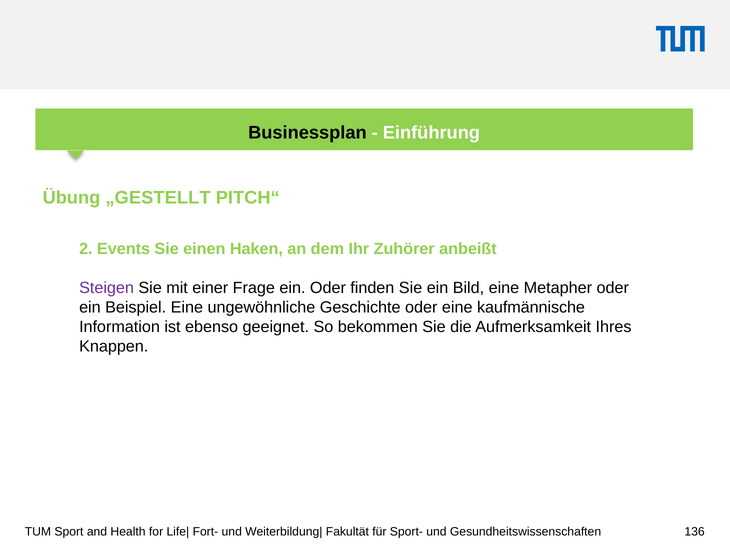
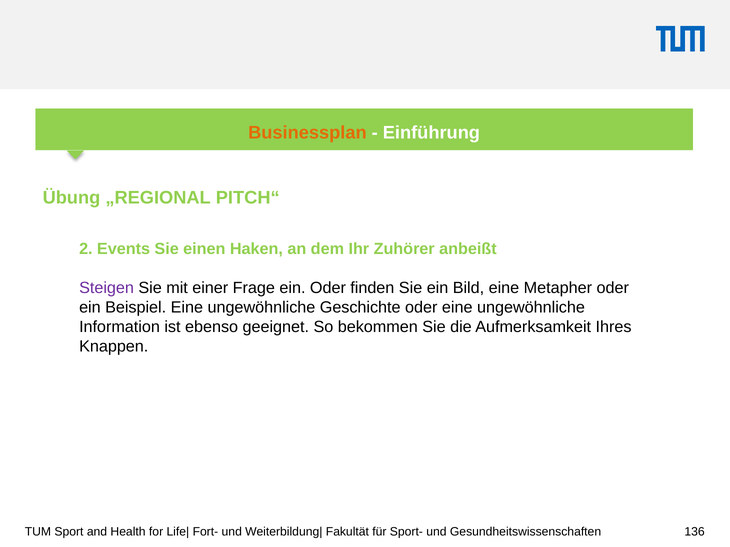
Businessplan colour: black -> orange (307, 133)
„GESTELLT: „GESTELLT -> „REGIONAL (158, 198)
oder eine kaufmännische: kaufmännische -> ungewöhnliche (531, 308)
